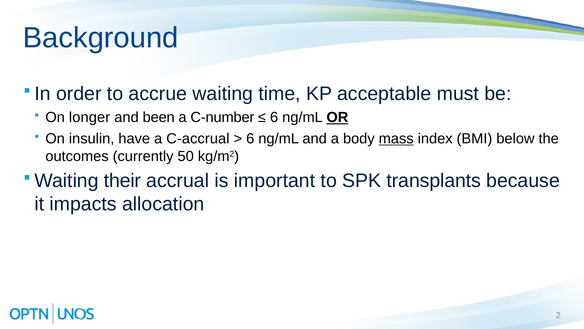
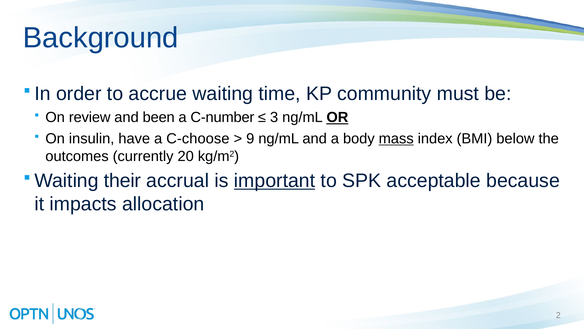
acceptable: acceptable -> community (384, 94)
longer: longer -> review (90, 117)
6: 6 -> 3 (274, 117)
C-accrual: C-accrual -> C-choose (198, 138)
6: 6 -> 9 (250, 138)
50: 50 -> 20 (186, 156)
important underline: none -> present (275, 180)
transplants: transplants -> acceptable (434, 180)
